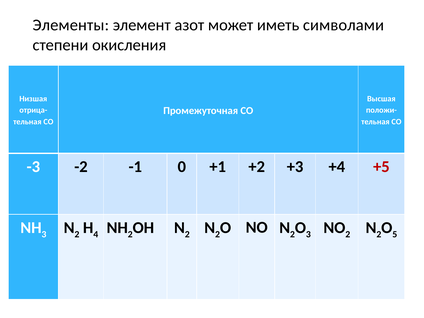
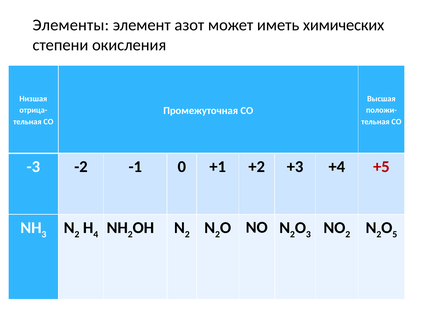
символами: символами -> химических (344, 25)
